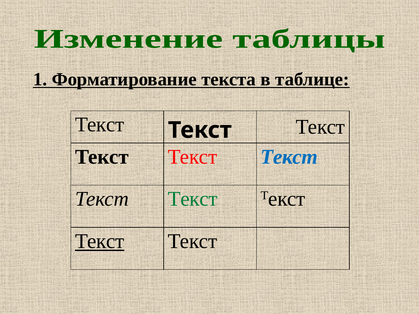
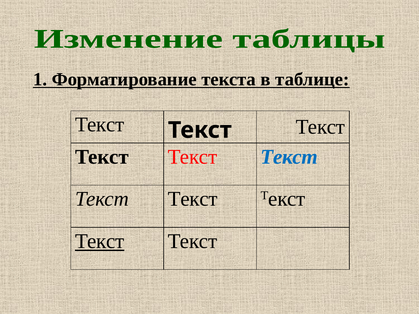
Текст colour: green -> black (193, 199)
